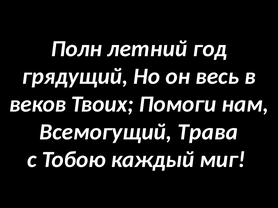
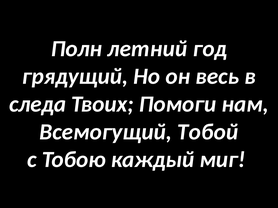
веков: веков -> следа (38, 104)
Трава: Трава -> Тобой (208, 132)
